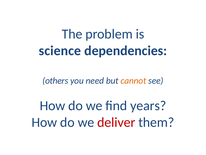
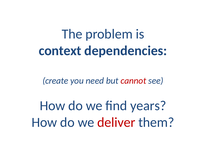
science: science -> context (60, 50)
others: others -> create (55, 80)
cannot colour: orange -> red (133, 80)
